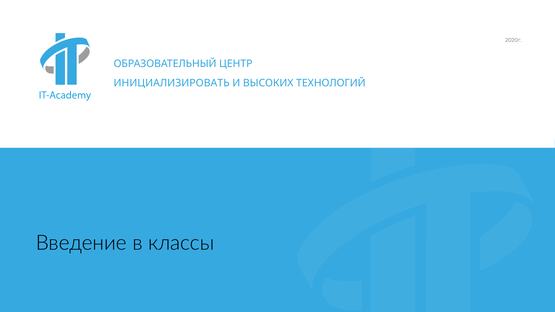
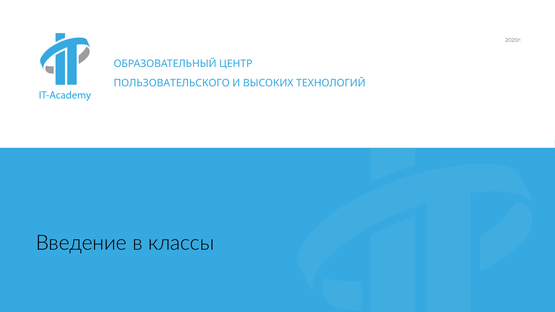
ИНИЦИАЛИЗИРОВАТЬ: ИНИЦИАЛИЗИРОВАТЬ -> ПОЛЬЗОВАТЕЛЬСКОГО (172, 83)
